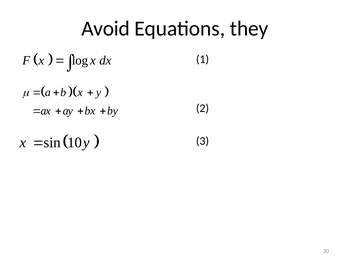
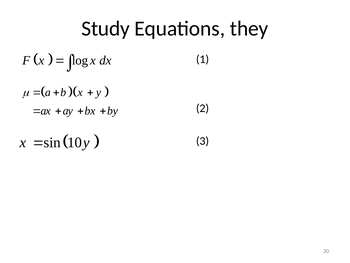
Avoid: Avoid -> Study (106, 29)
